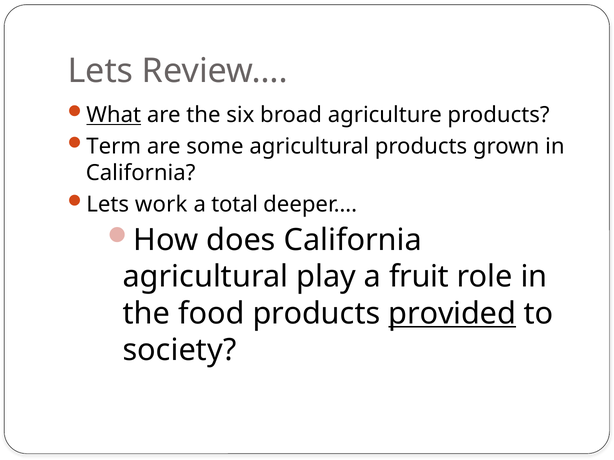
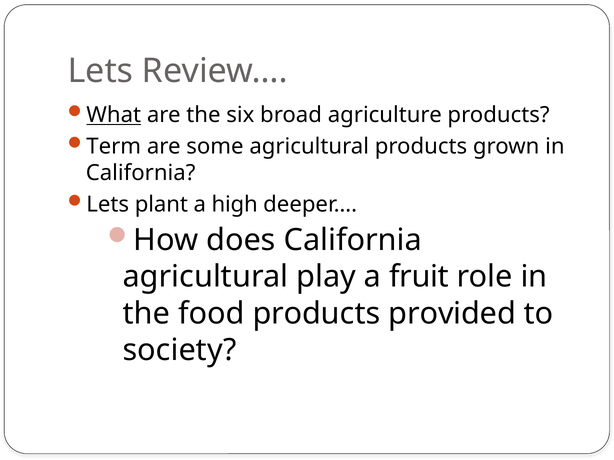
work: work -> plant (161, 205)
total: total -> high (235, 205)
provided underline: present -> none (452, 314)
